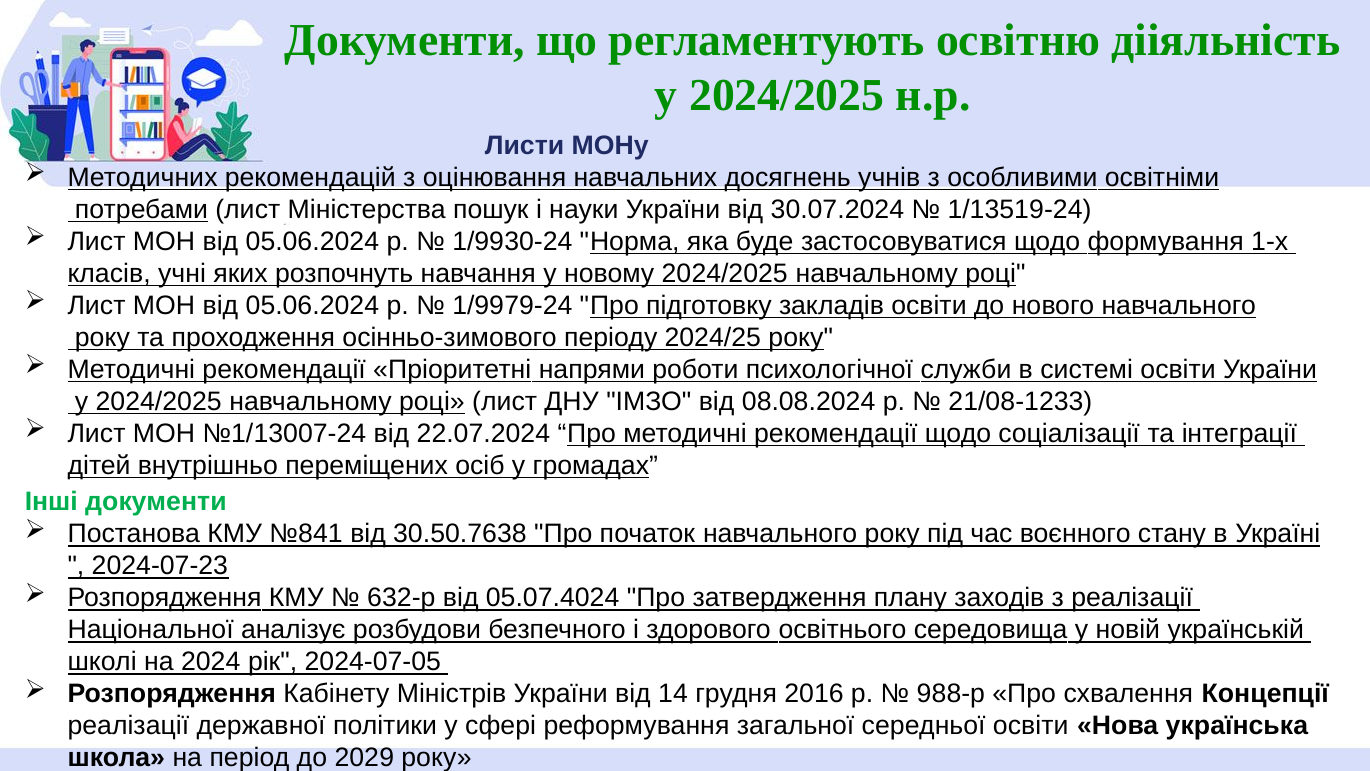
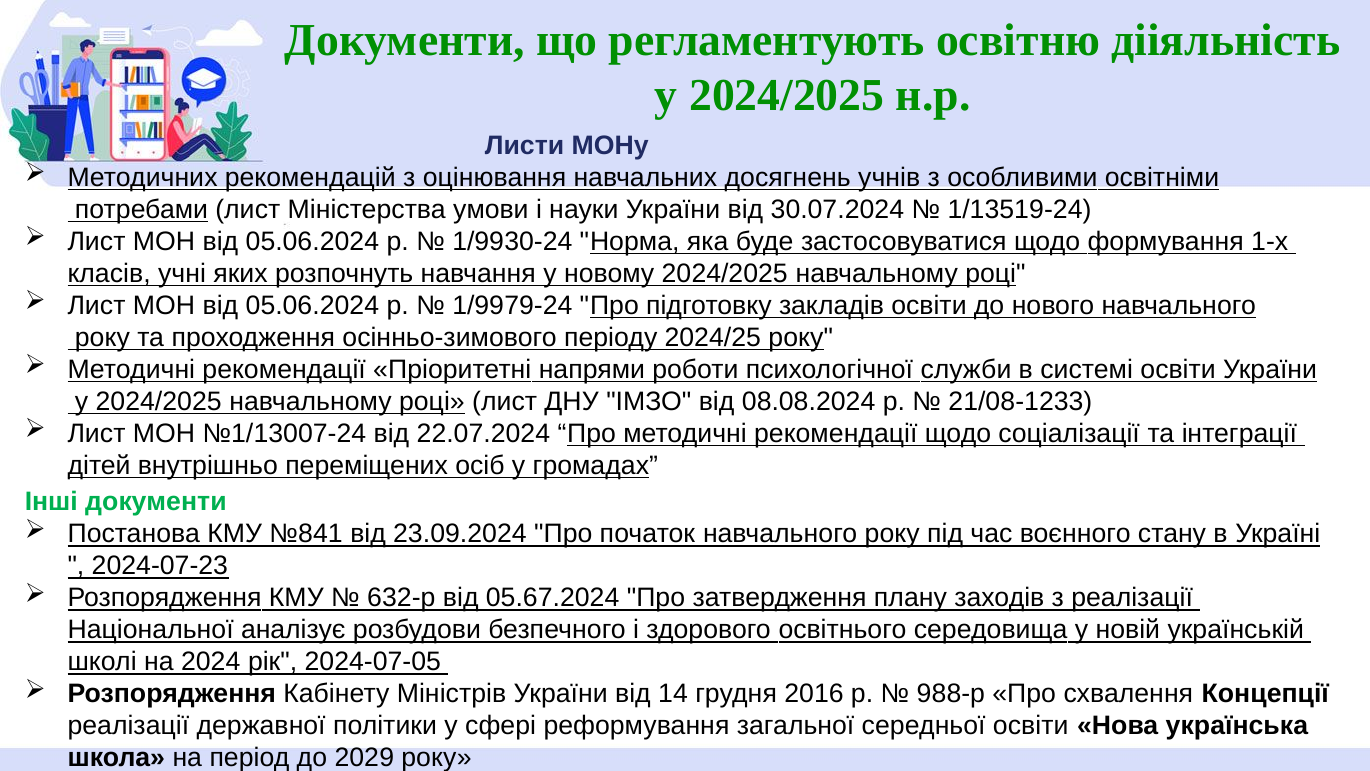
пошук: пошук -> умови (491, 209)
30.50.7638: 30.50.7638 -> 23.09.2024 (460, 534)
05.07.4024: 05.07.4024 -> 05.67.2024 (553, 598)
